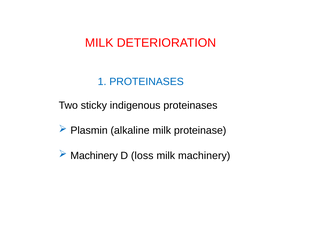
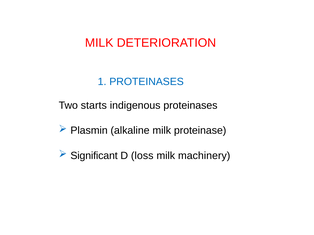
sticky: sticky -> starts (94, 106)
Machinery: Machinery -> Significant (94, 156)
